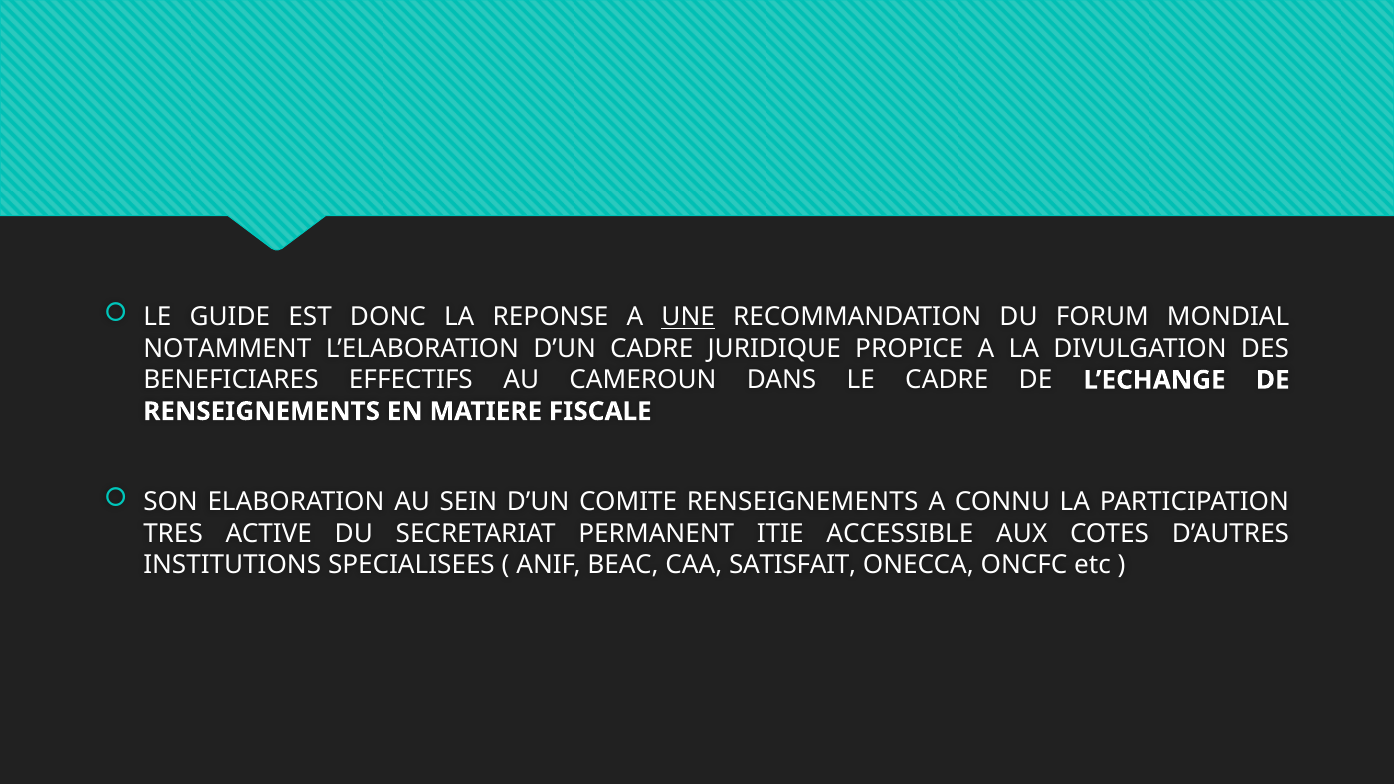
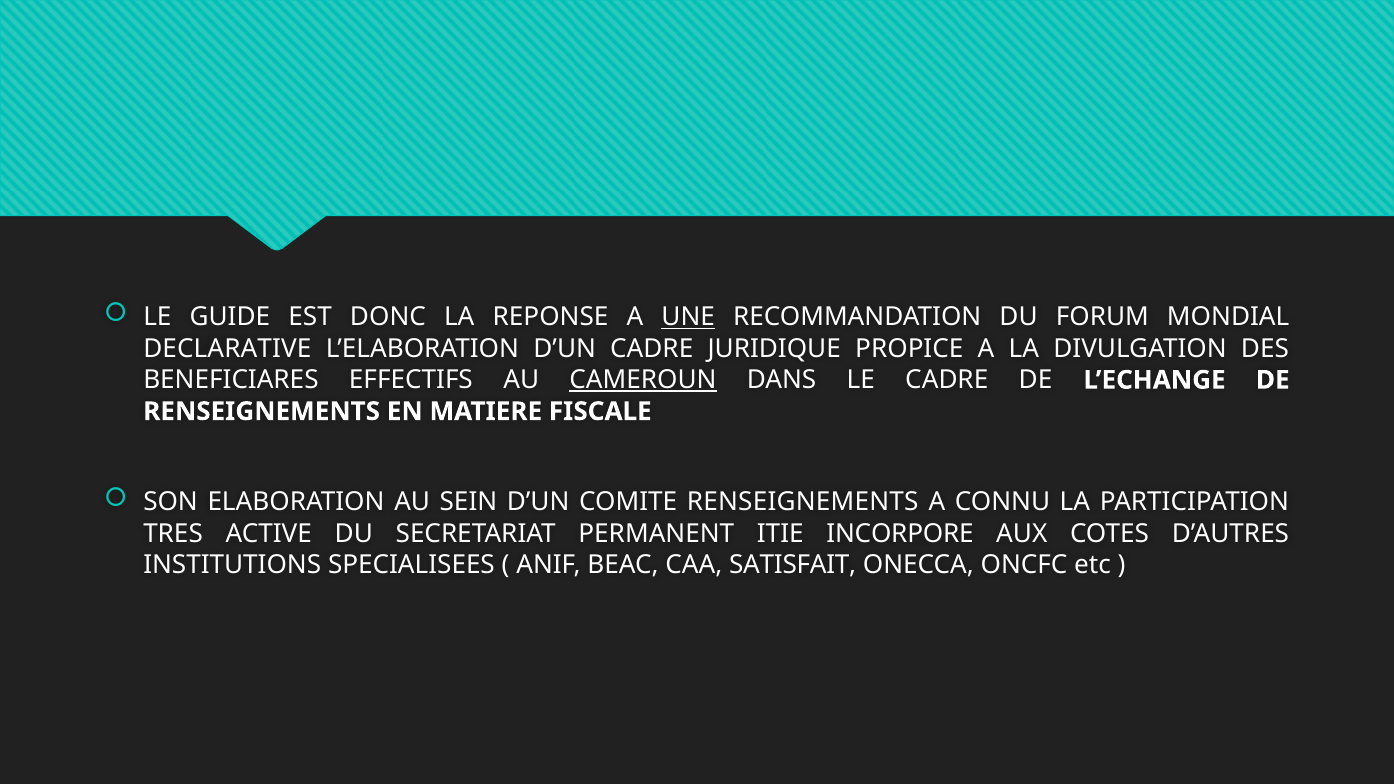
NOTAMMENT: NOTAMMENT -> DECLARATIVE (227, 349)
CAMEROUN underline: none -> present (643, 380)
ACCESSIBLE: ACCESSIBLE -> INCORPORE (900, 533)
